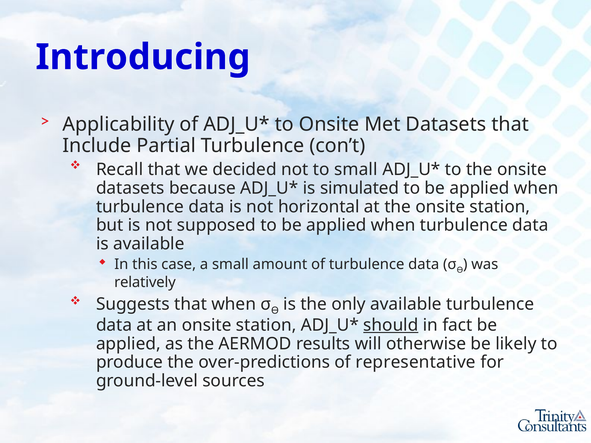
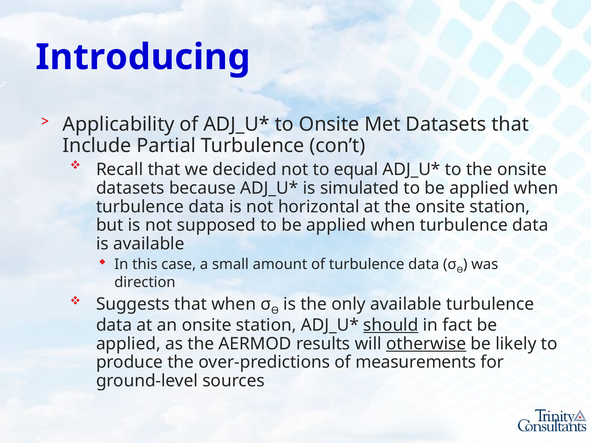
to small: small -> equal (356, 170)
relatively: relatively -> direction (145, 282)
otherwise underline: none -> present (426, 344)
representative: representative -> measurements (416, 362)
